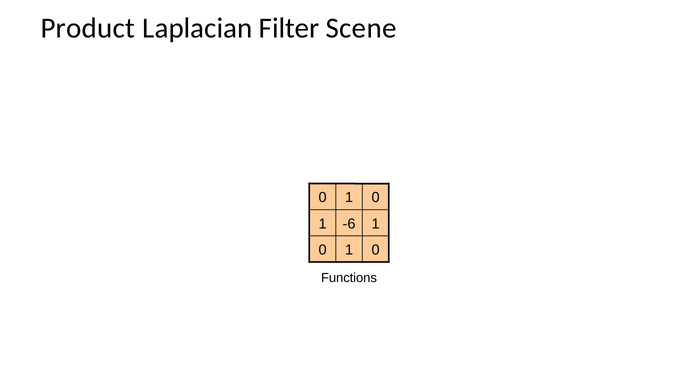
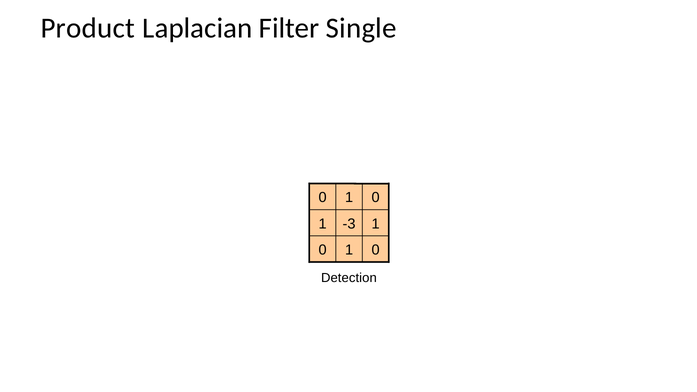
Scene: Scene -> Single (361, 28)
-6: -6 -> -3 (349, 224)
Functions: Functions -> Detection (349, 278)
